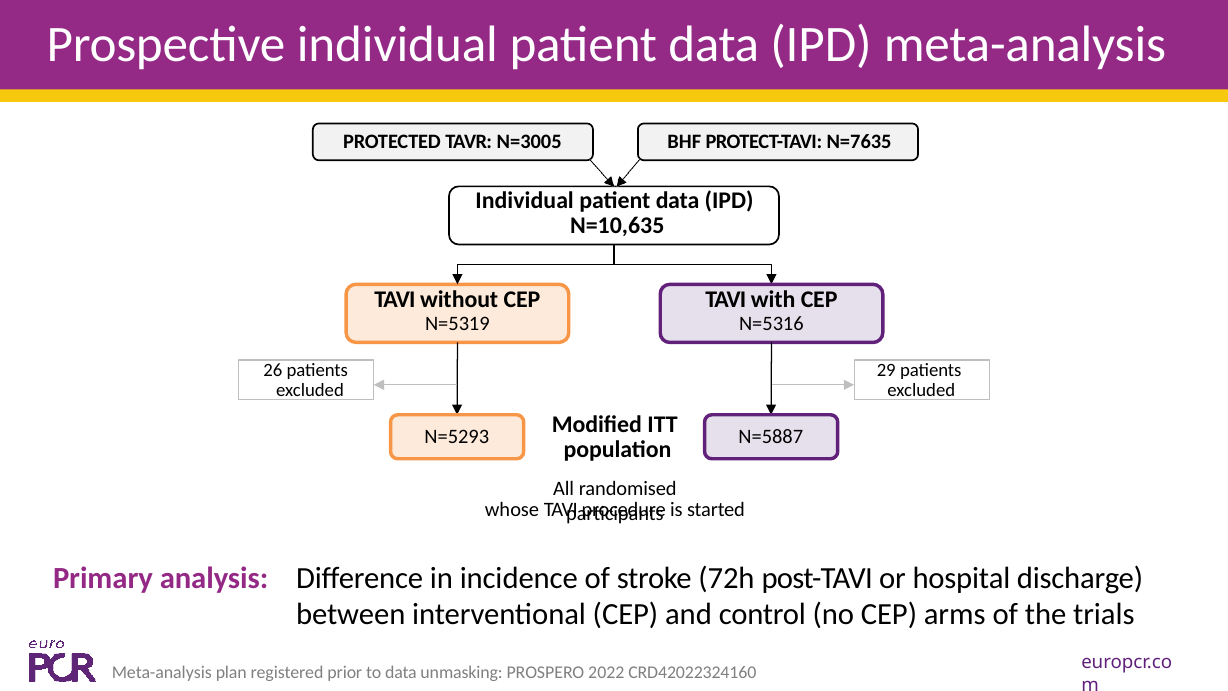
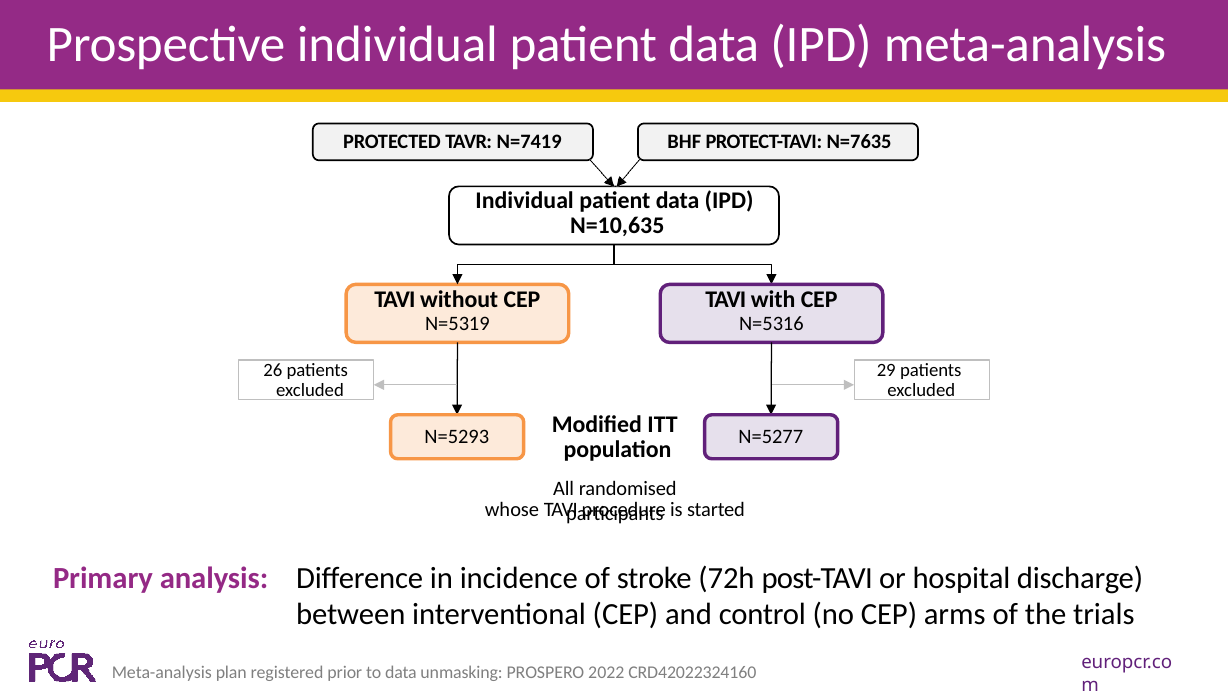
N=3005: N=3005 -> N=7419 (529, 142)
N=5887: N=5887 -> N=5277 (771, 437)
